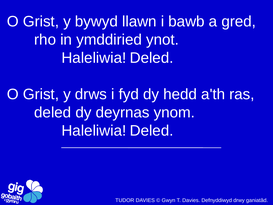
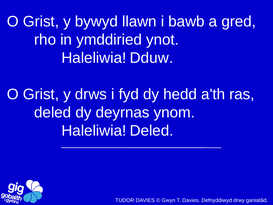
Deled: Deled -> Dduw (151, 58)
